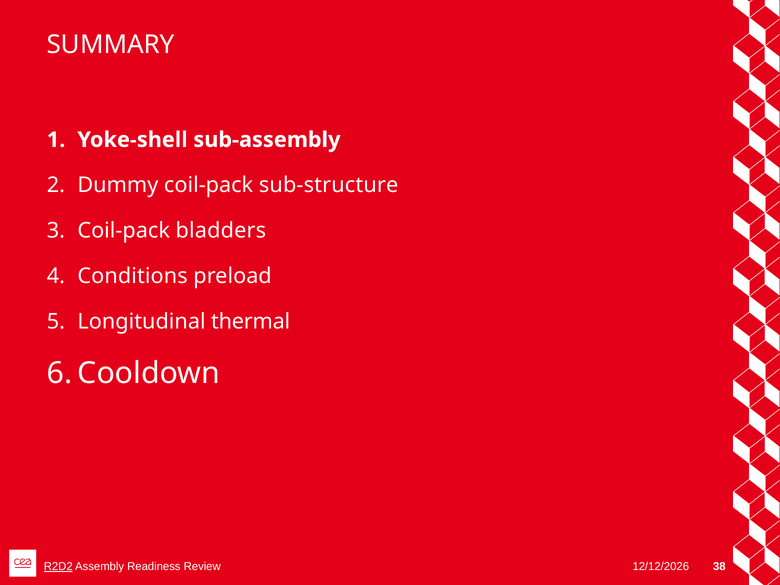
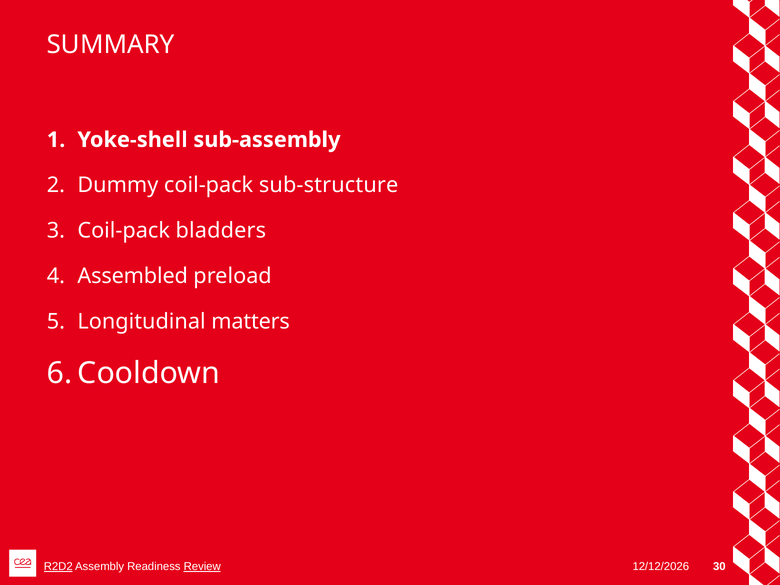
Conditions: Conditions -> Assembled (133, 276)
thermal: thermal -> matters (251, 322)
38: 38 -> 30 (719, 567)
Review underline: none -> present (202, 567)
